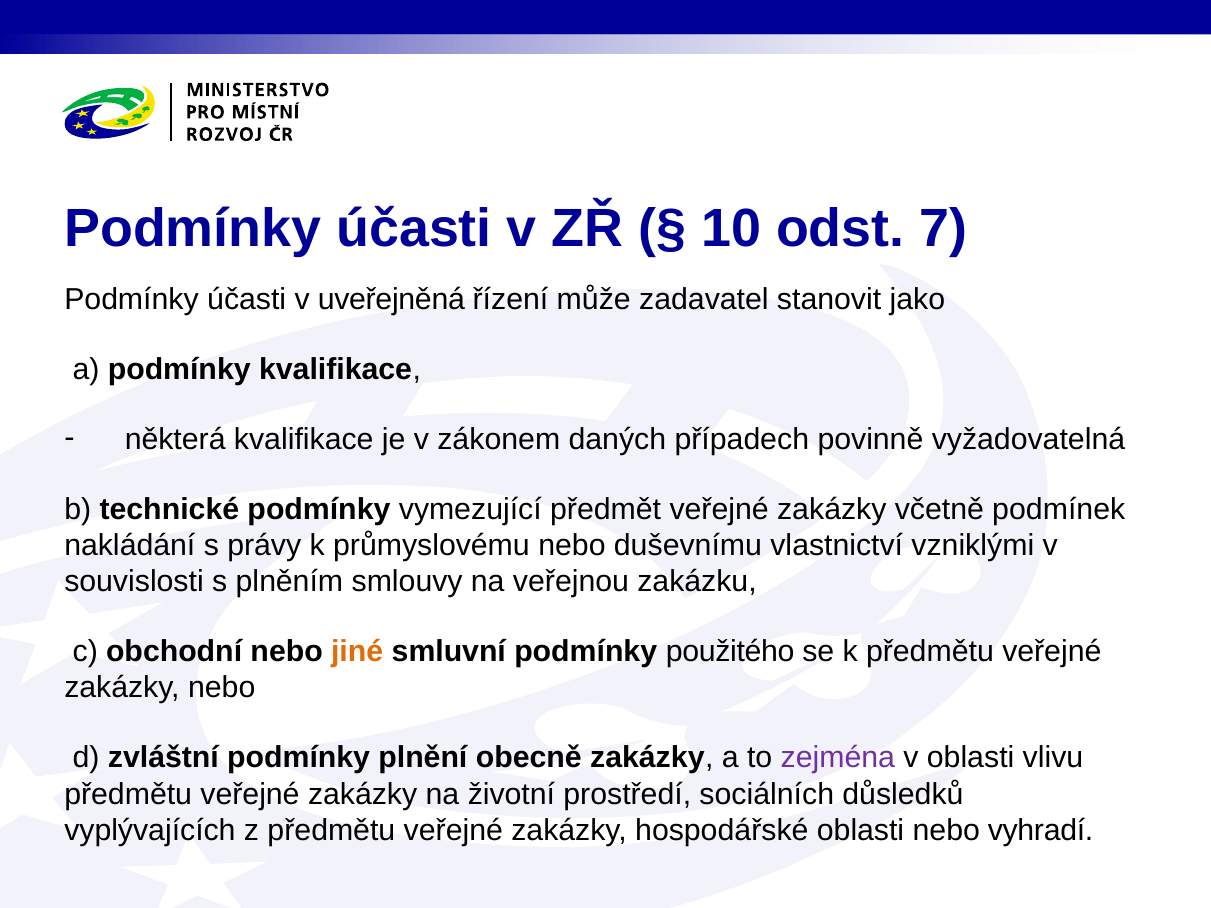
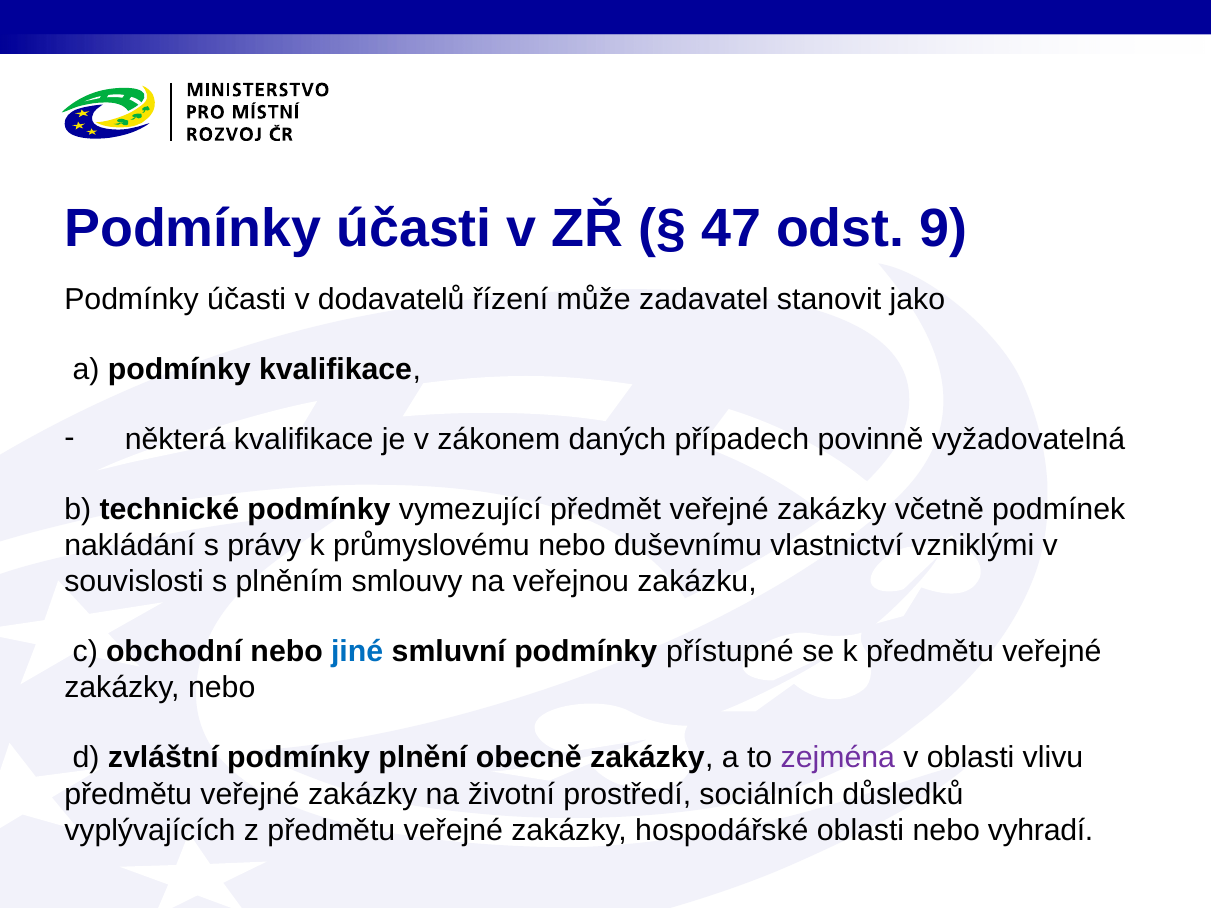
10: 10 -> 47 (731, 229)
7: 7 -> 9 (943, 229)
uveřejněná: uveřejněná -> dodavatelů (391, 299)
jiné colour: orange -> blue (357, 652)
použitého: použitého -> přístupné (730, 652)
